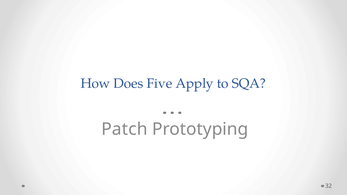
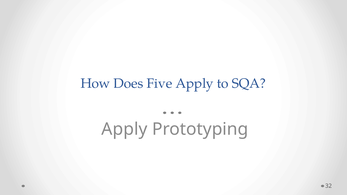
Patch: Patch -> Apply (124, 129)
